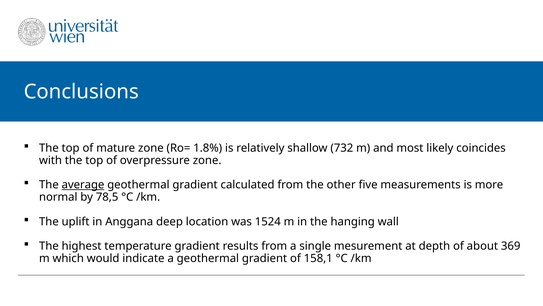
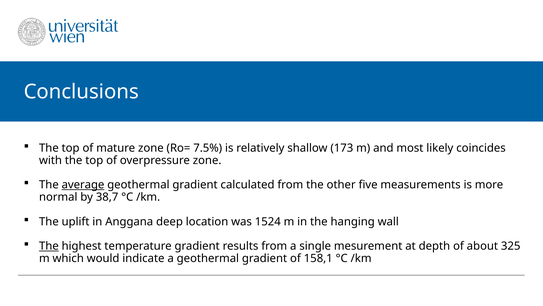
1.8%: 1.8% -> 7.5% (208, 148)
732: 732 -> 173 (342, 148)
78,5: 78,5 -> 38,7 (107, 197)
The underline: none -> present (49, 246)
369: 369 -> 325 (511, 246)
